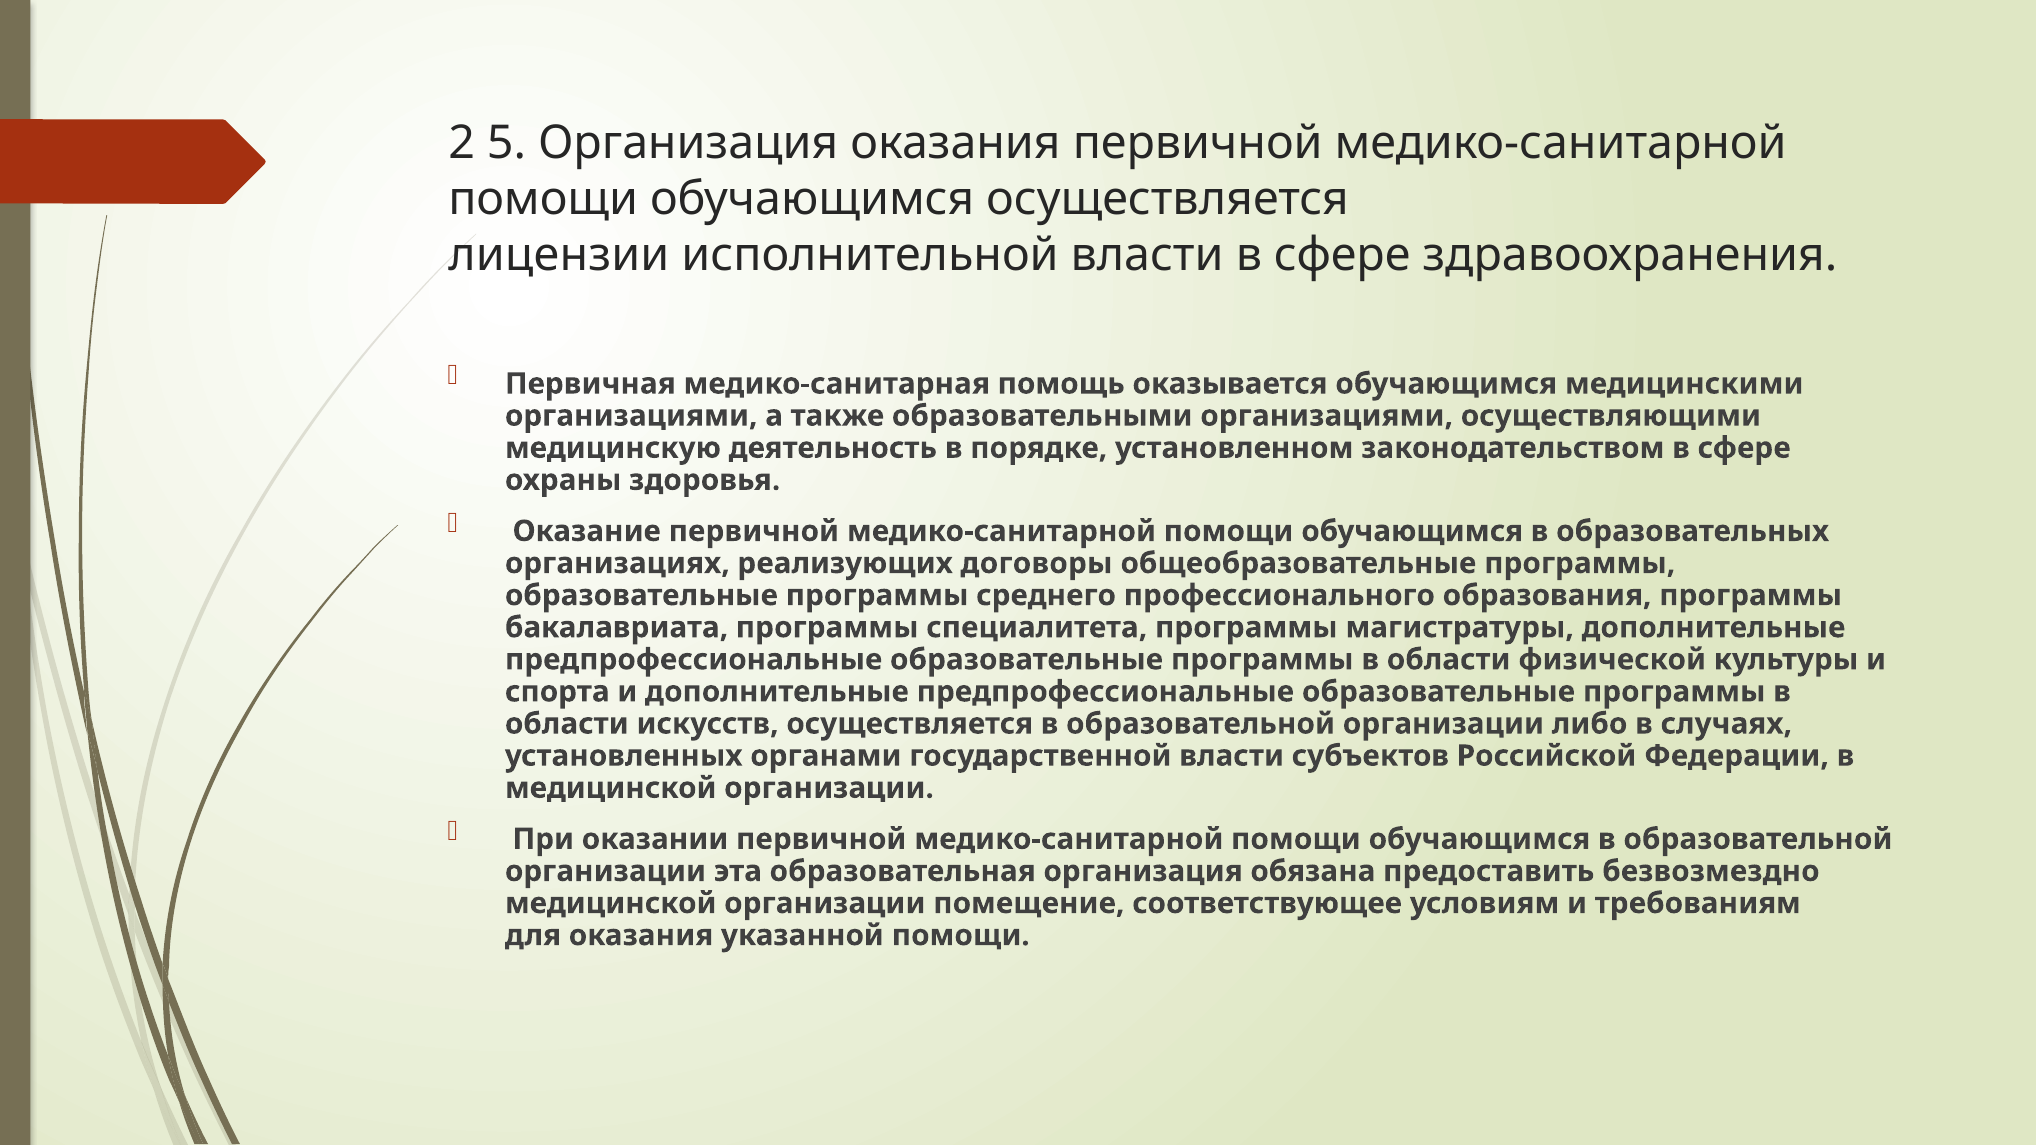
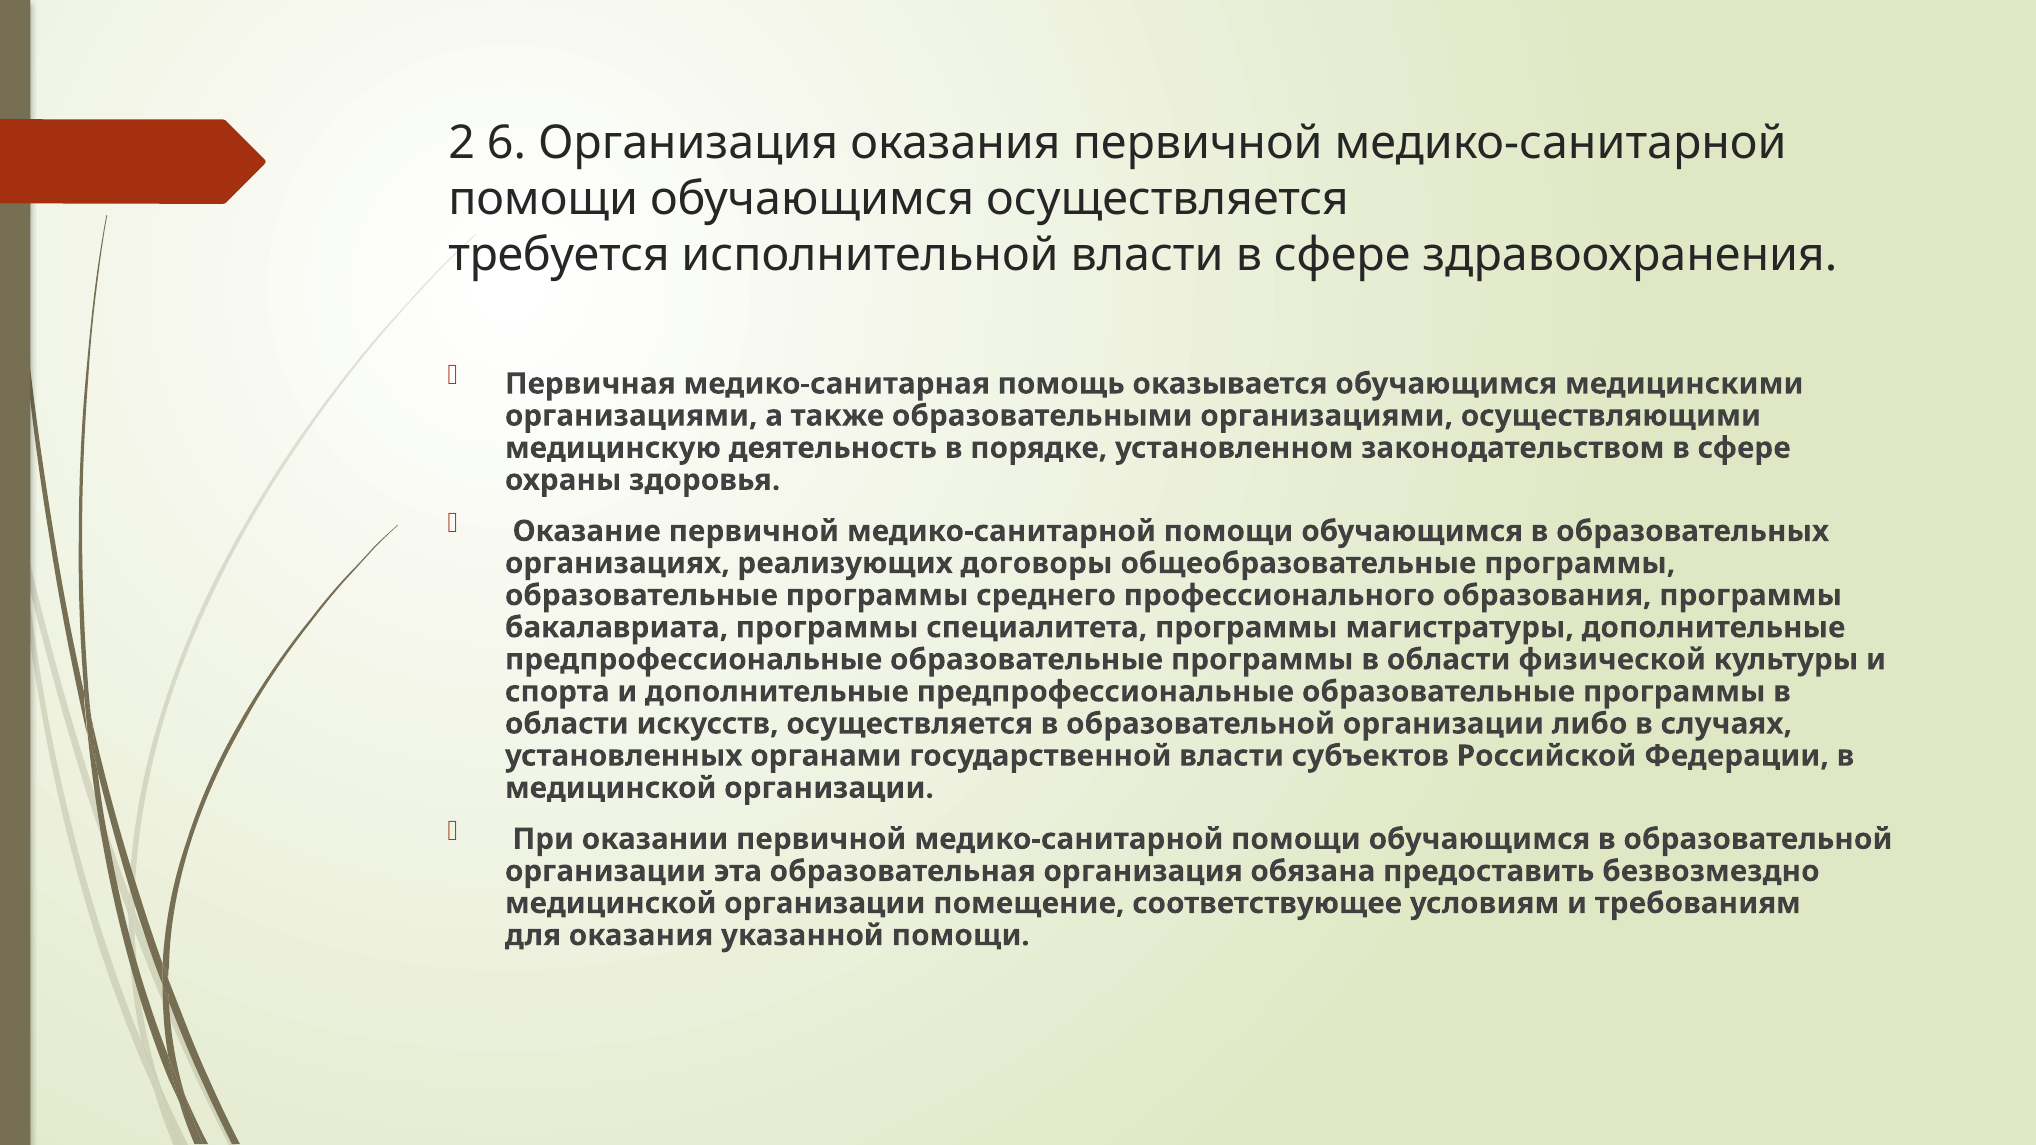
5: 5 -> 6 (506, 143)
лицензии: лицензии -> требуется (559, 255)
